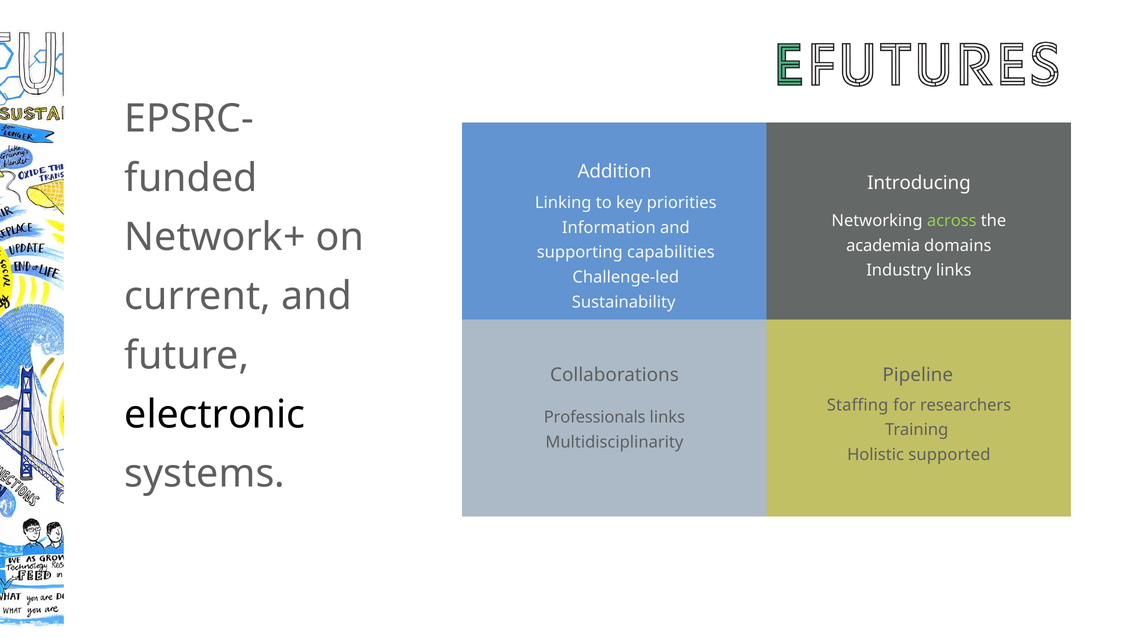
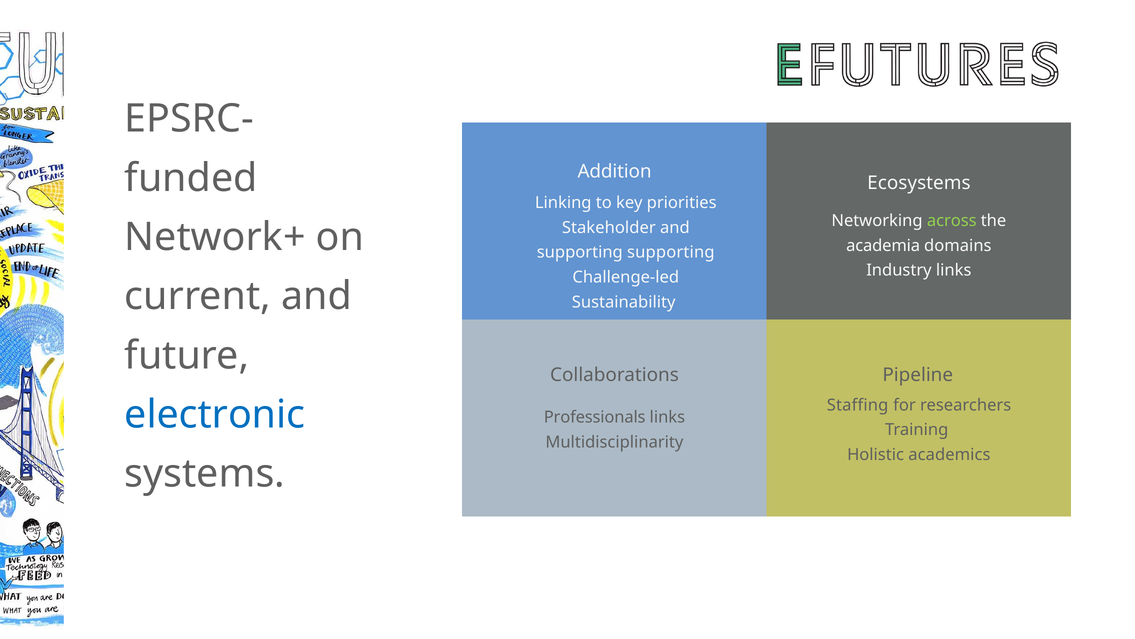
Introducing: Introducing -> Ecosystems (919, 183)
Information: Information -> Stakeholder (609, 227)
supporting capabilities: capabilities -> supporting (671, 252)
electronic colour: black -> blue (215, 414)
supported: supported -> academics (949, 454)
